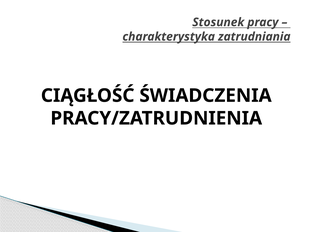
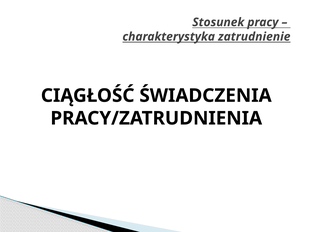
zatrudniania: zatrudniania -> zatrudnienie (254, 37)
